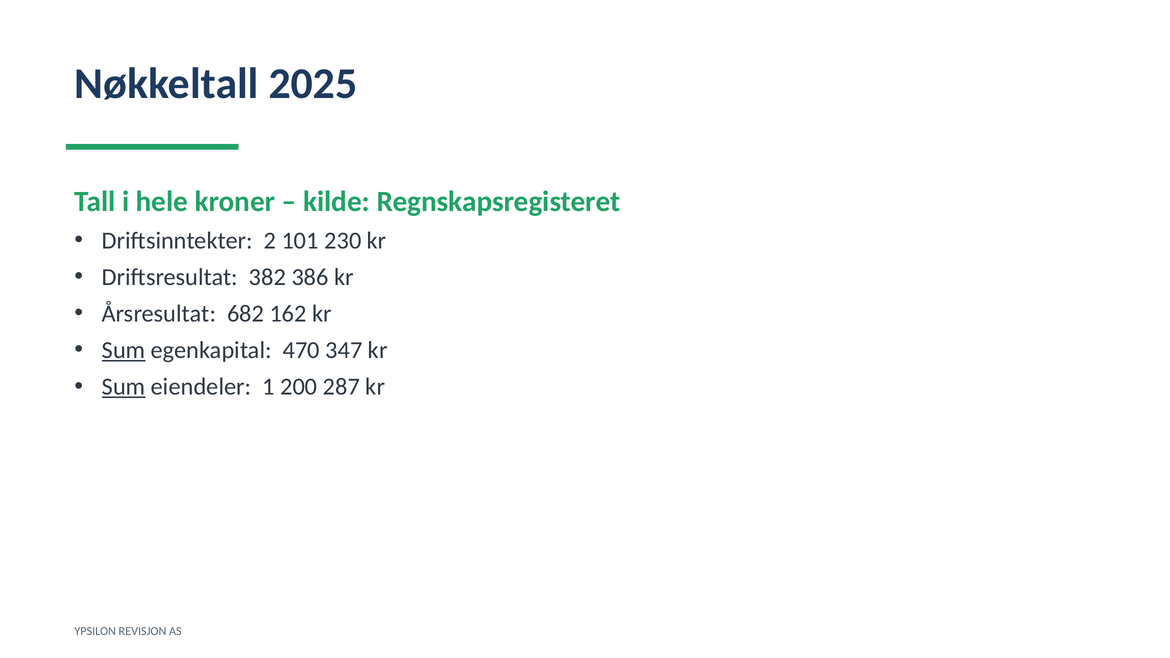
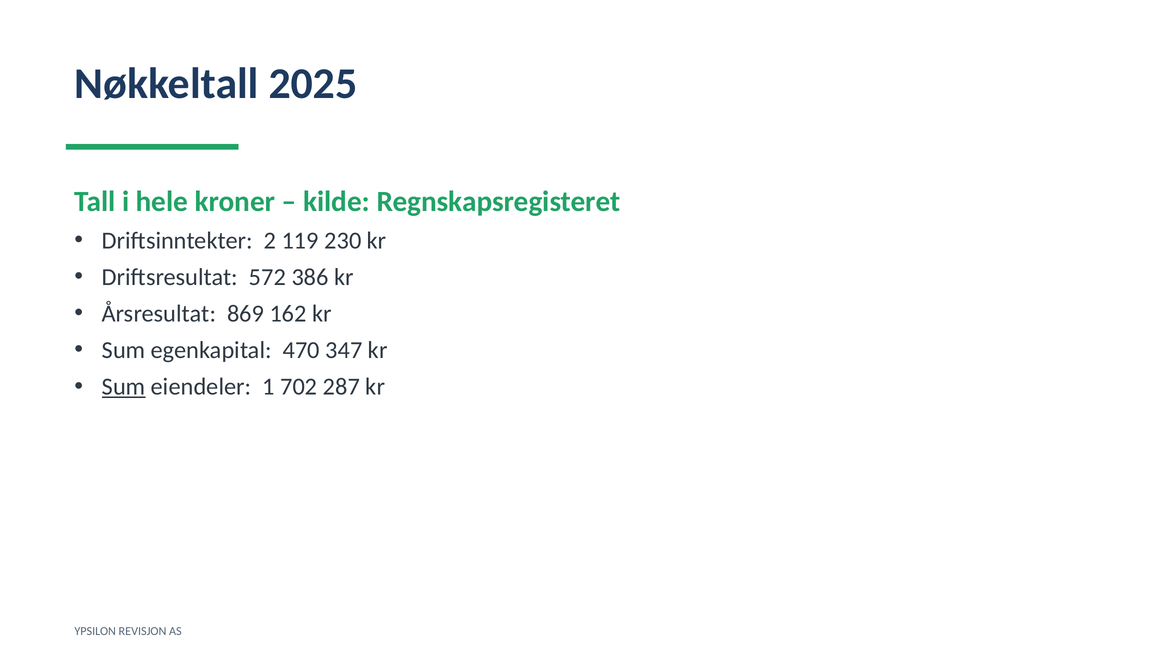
101: 101 -> 119 (300, 241)
382: 382 -> 572 (267, 277)
682: 682 -> 869 (246, 314)
Sum underline: present -> none (124, 350)
200: 200 -> 702 (299, 387)
